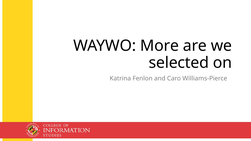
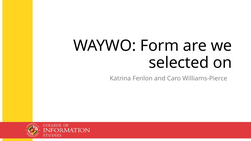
More: More -> Form (160, 46)
